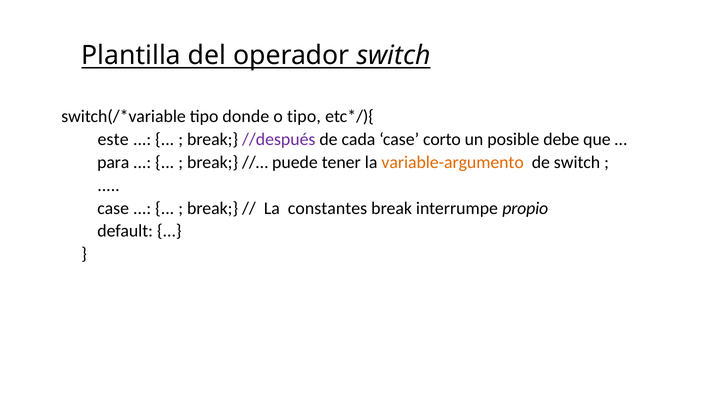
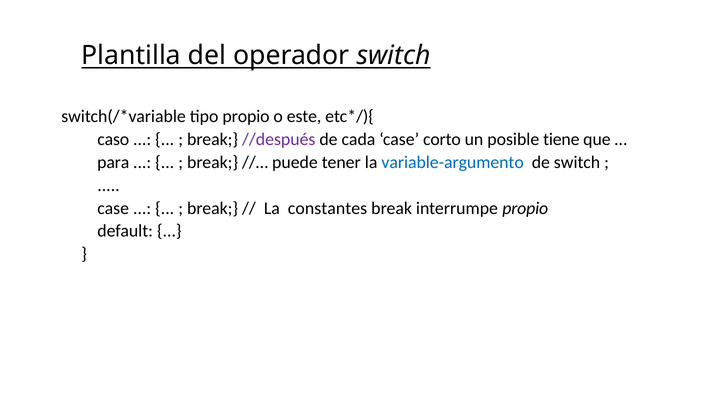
tipo donde: donde -> propio (246, 117)
o tipo: tipo -> este (304, 117)
este: este -> caso (113, 139)
debe: debe -> tiene (561, 139)
variable-argumento colour: orange -> blue (453, 162)
